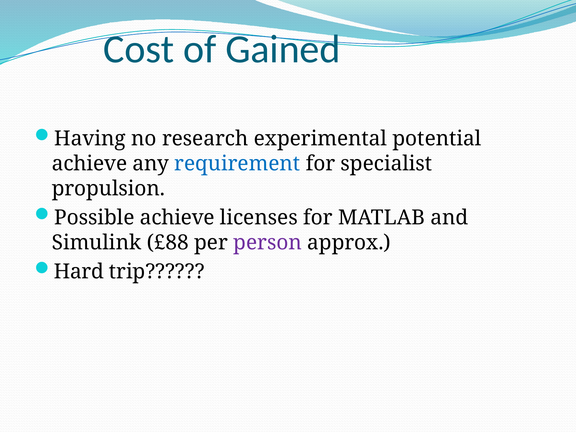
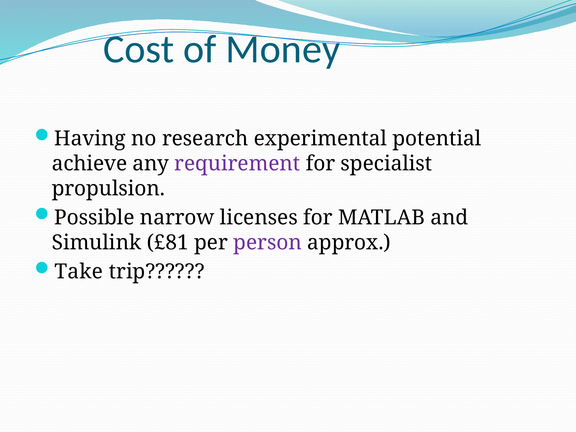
Gained: Gained -> Money (283, 49)
requirement colour: blue -> purple (237, 164)
Possible achieve: achieve -> narrow (177, 218)
£88: £88 -> £81 (168, 243)
Hard: Hard -> Take (79, 272)
